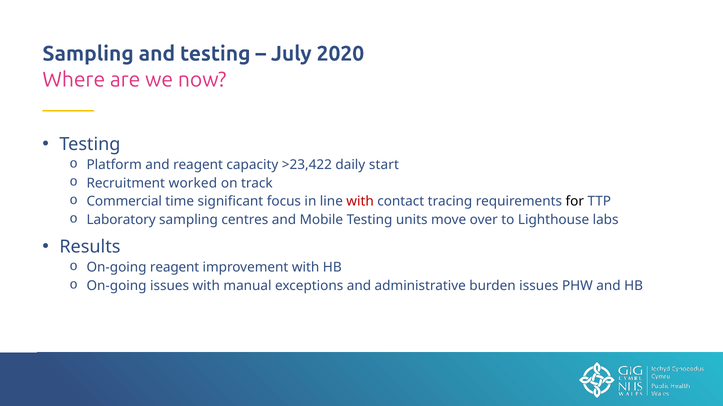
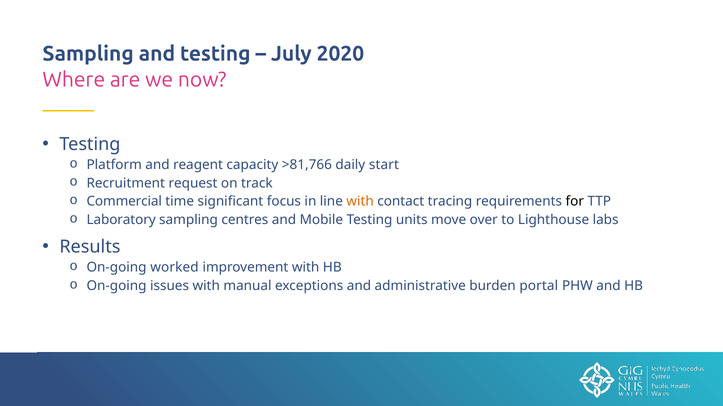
>23,422: >23,422 -> >81,766 (307, 165)
worked: worked -> request (193, 183)
with colour: red -> orange (360, 202)
On-going reagent: reagent -> worked (174, 268)
burden issues: issues -> portal (539, 286)
